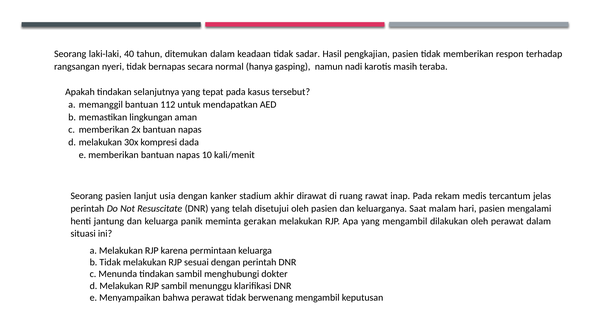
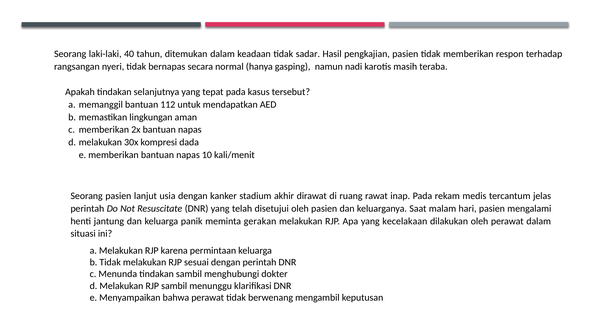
yang mengambil: mengambil -> kecelakaan (405, 221)
